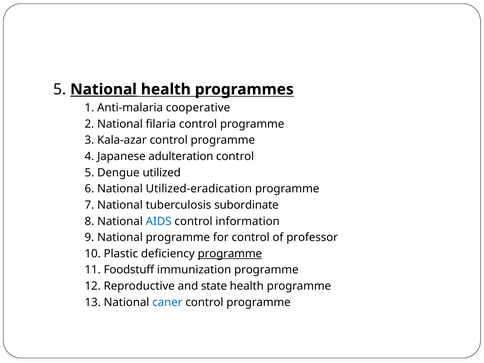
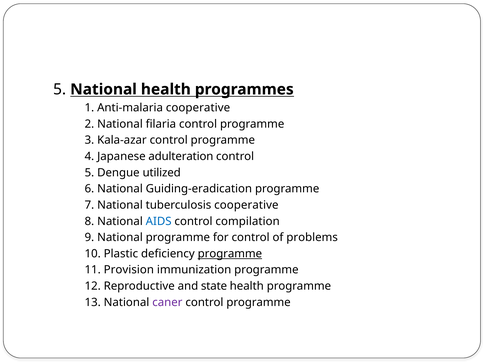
National underline: present -> none (104, 89)
Utilized‐eradication: Utilized‐eradication -> Guiding‐eradication (199, 189)
tuberculosis subordinate: subordinate -> cooperative (246, 205)
information: information -> compilation (248, 221)
professor: professor -> problems (312, 237)
Foodstuff: Foodstuff -> Provision (129, 270)
caner colour: blue -> purple (167, 302)
